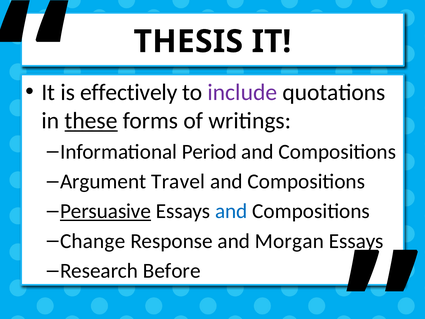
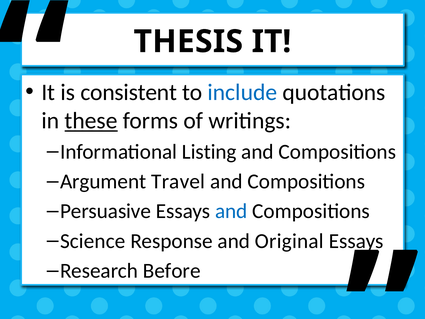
effectively: effectively -> consistent (129, 92)
include colour: purple -> blue (242, 92)
Period: Period -> Listing (209, 152)
Persuasive underline: present -> none (106, 211)
Change: Change -> Science (93, 241)
Morgan: Morgan -> Original (289, 241)
